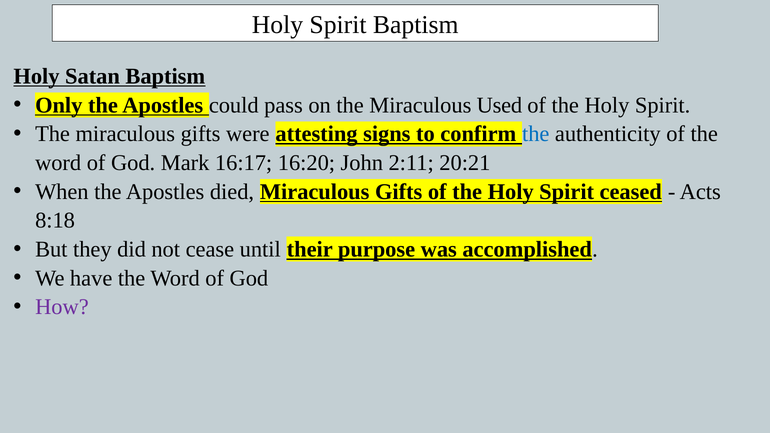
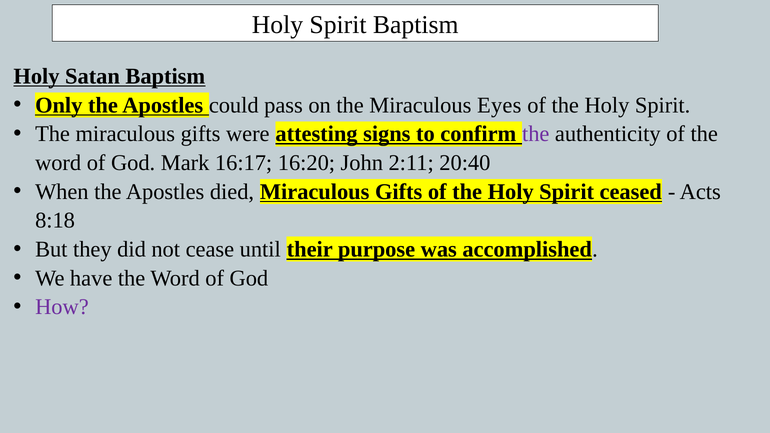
Used: Used -> Eyes (499, 105)
the colour: blue -> purple (536, 134)
20:21: 20:21 -> 20:40 (465, 163)
